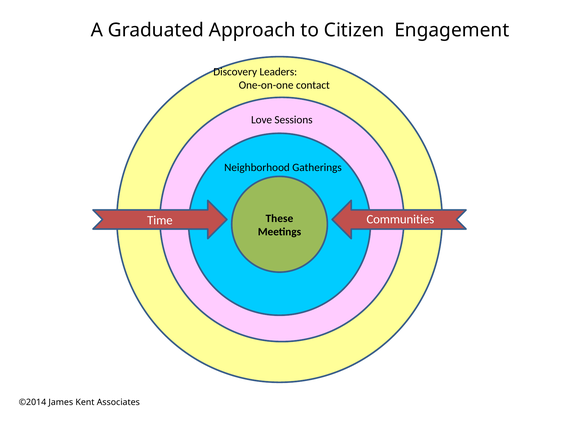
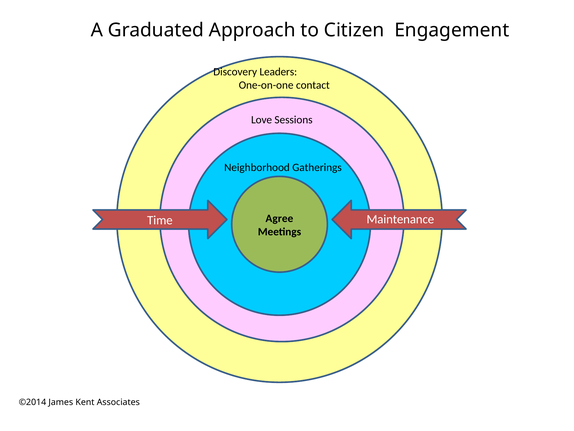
These: These -> Agree (279, 218)
Communities: Communities -> Maintenance (400, 219)
